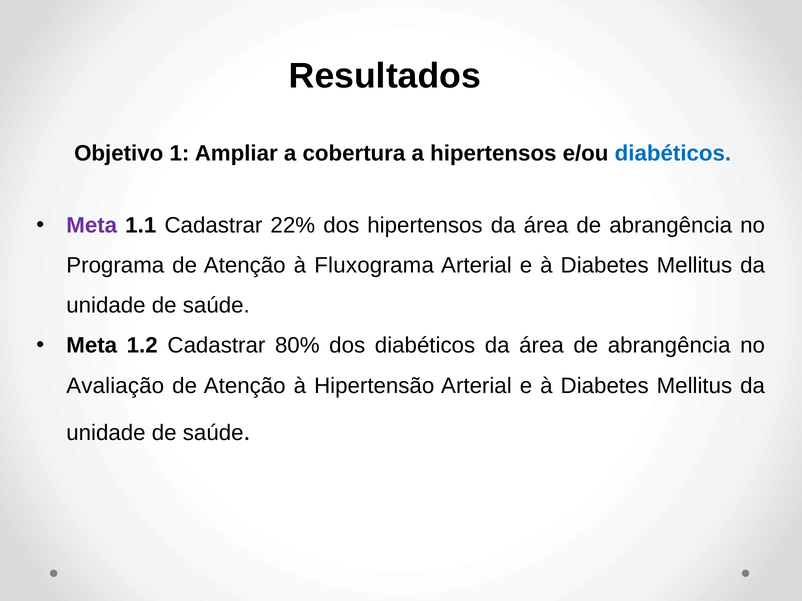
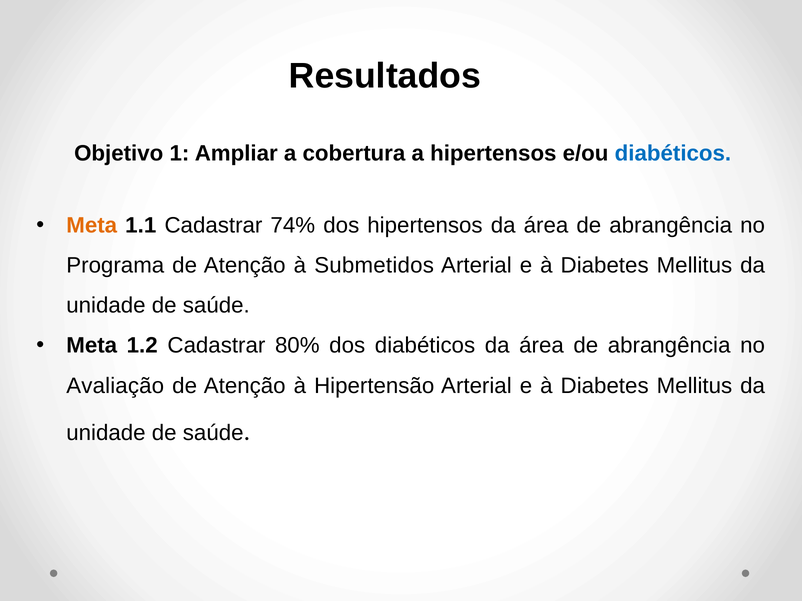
Meta colour: purple -> orange (92, 226)
22%: 22% -> 74% (293, 226)
Fluxograma: Fluxograma -> Submetidos (374, 266)
